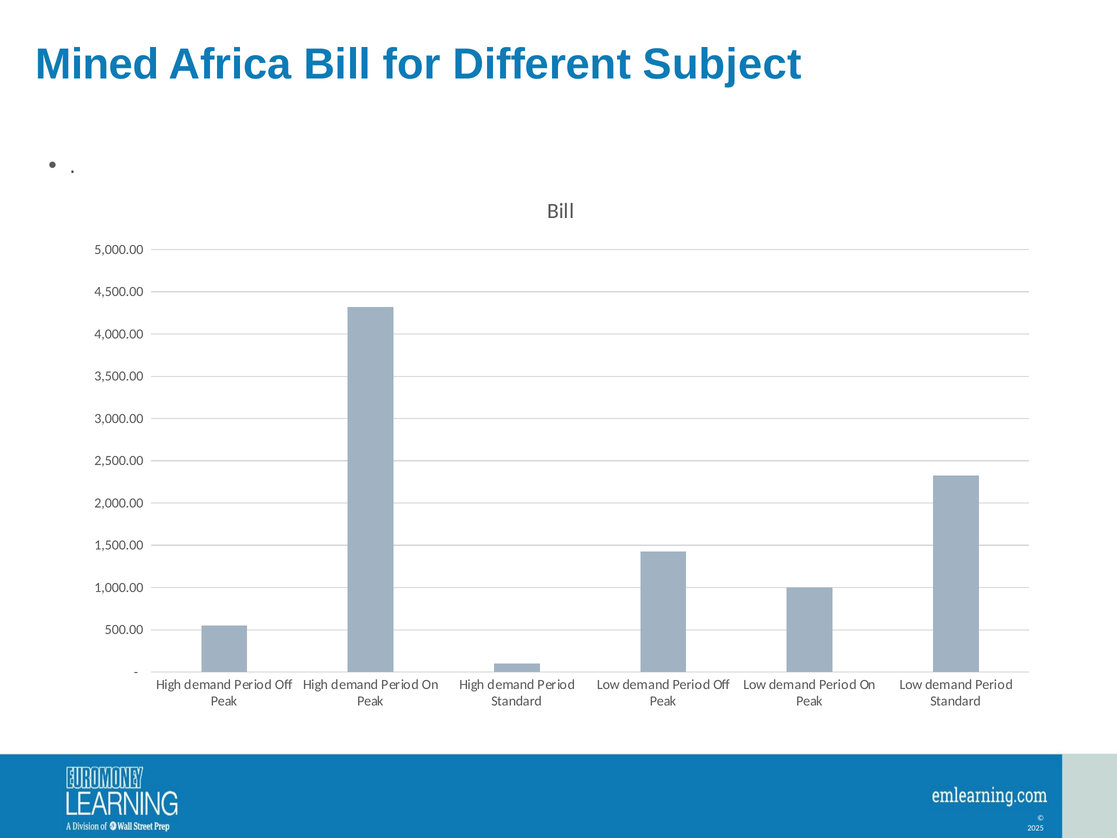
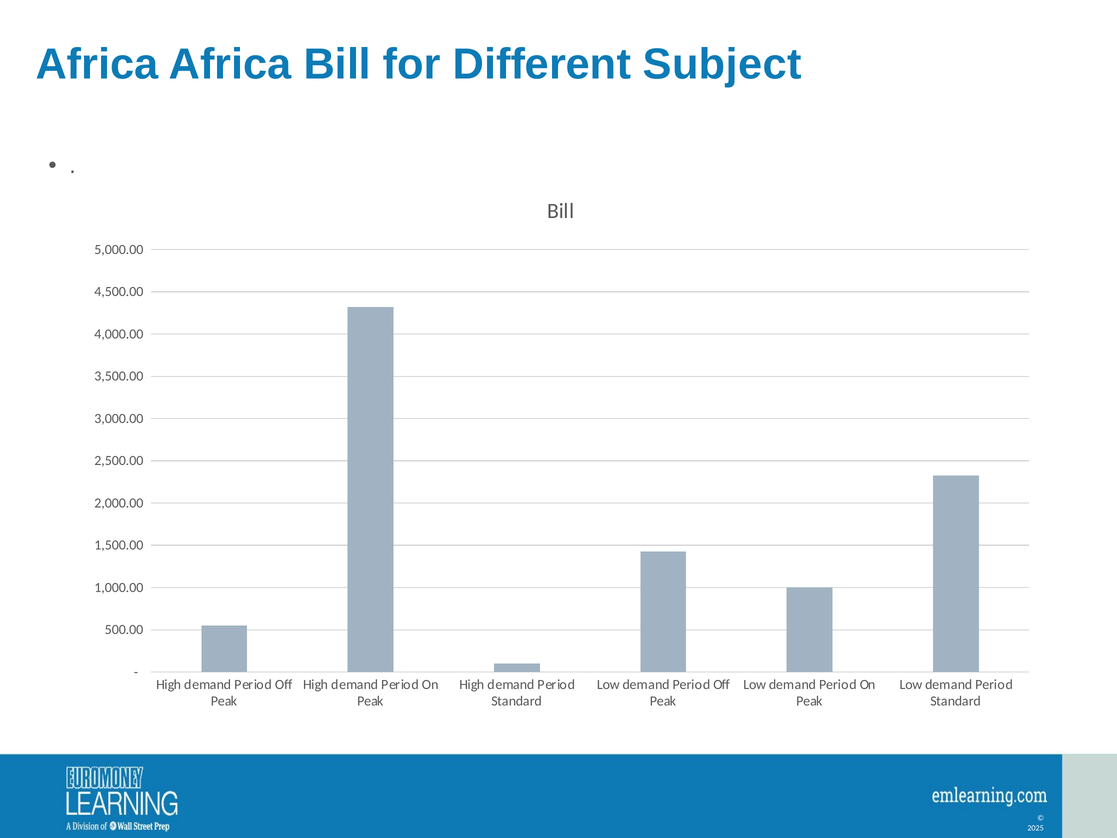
Mined: Mined -> Africa (97, 64)
